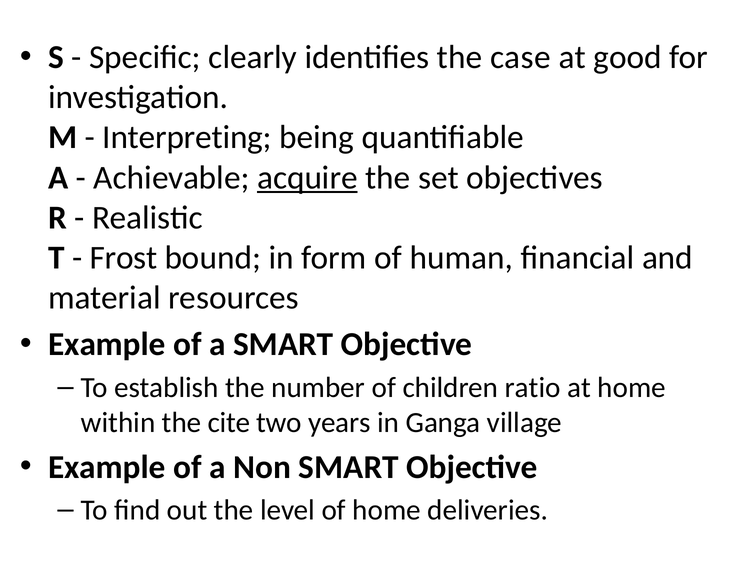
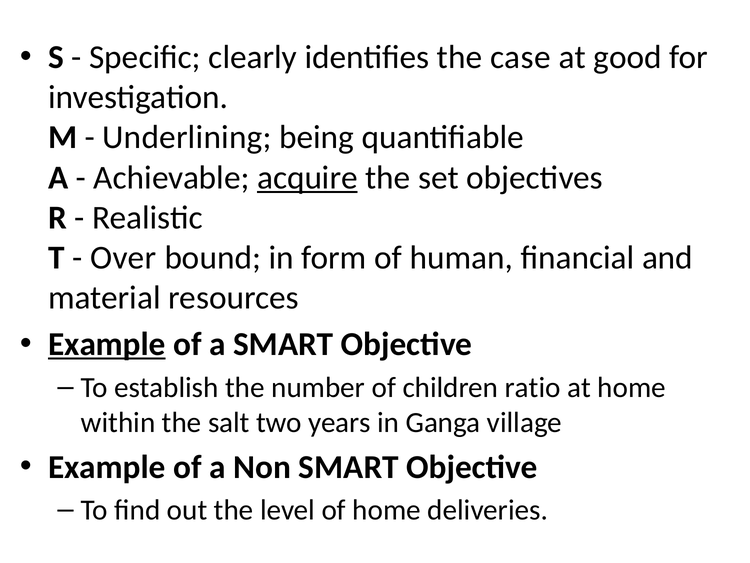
Interpreting: Interpreting -> Underlining (187, 137)
Frost: Frost -> Over (123, 257)
Example underline: none -> present (107, 344)
cite: cite -> salt (229, 422)
